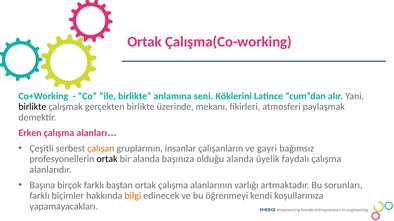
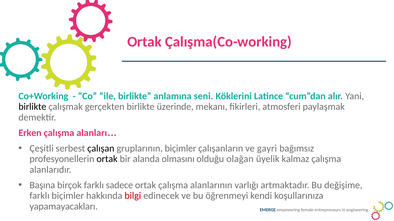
çalışan colour: orange -> black (101, 149)
gruplarının insanlar: insanlar -> biçimler (181, 149)
başınıza: başınıza -> olmasını (178, 159)
olduğu alanda: alanda -> olağan (240, 159)
faydalı: faydalı -> kalmaz (295, 159)
baştan: baştan -> sadece (119, 186)
sorunları: sorunları -> değişime (343, 186)
bilgi colour: orange -> red (133, 196)
